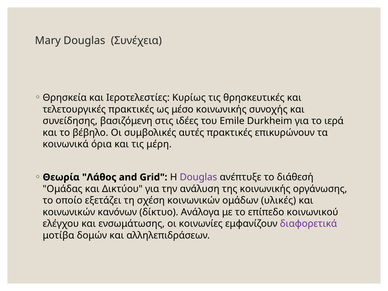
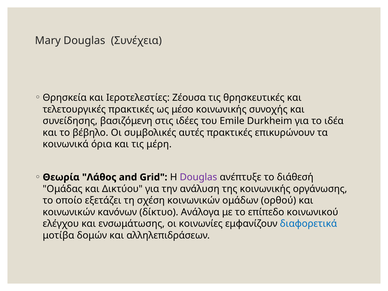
Κυρίως: Κυρίως -> Ζέουσα (189, 98)
ιερά: ιερά -> ιδέα (334, 121)
υλικές: υλικές -> ορθού (279, 201)
διαφορετικά colour: purple -> blue (308, 224)
